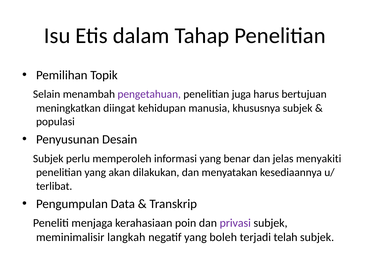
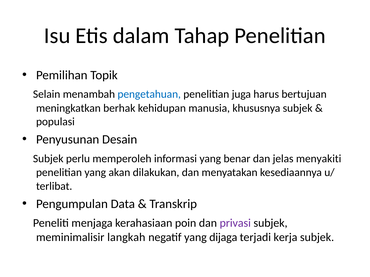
pengetahuan colour: purple -> blue (149, 94)
diingat: diingat -> berhak (119, 108)
boleh: boleh -> dijaga (223, 238)
telah: telah -> kerja (285, 238)
